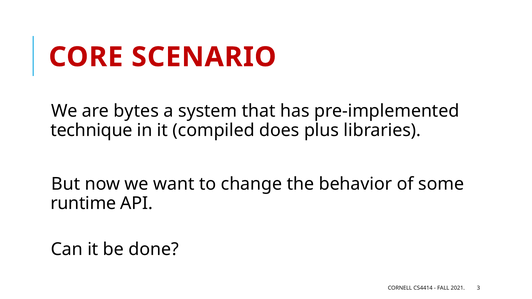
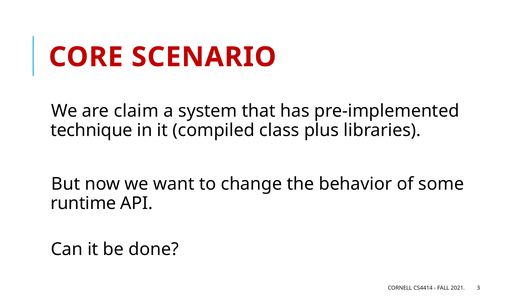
bytes: bytes -> claim (136, 111)
does: does -> class (279, 130)
